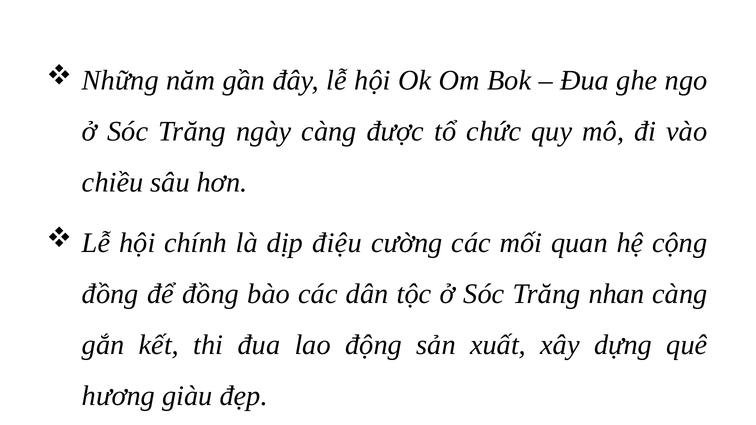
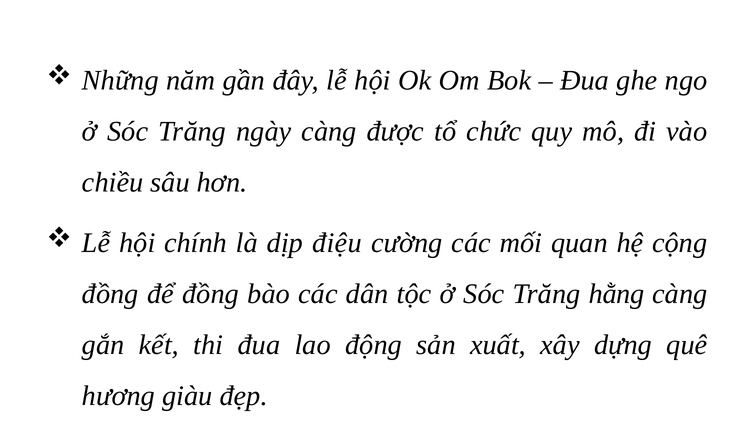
nhan: nhan -> hằng (617, 294)
